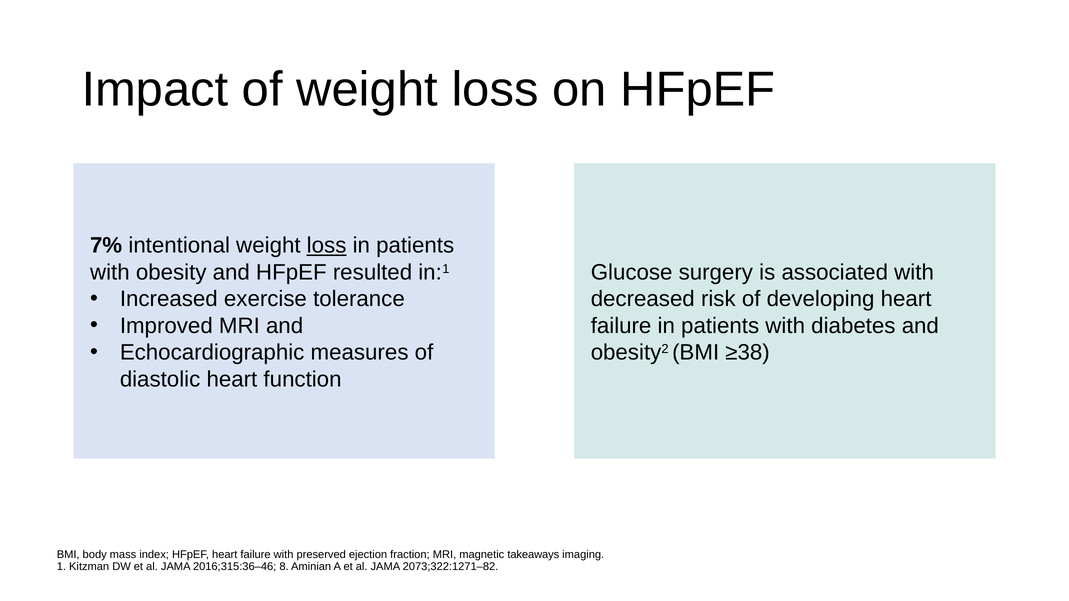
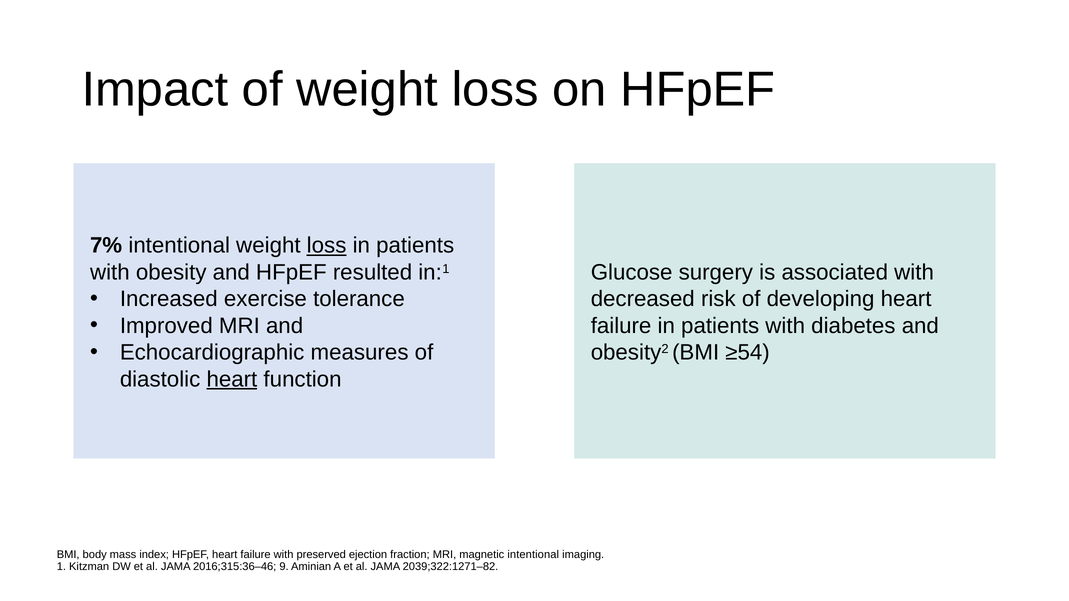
≥38: ≥38 -> ≥54 (748, 353)
heart underline: none -> present (232, 379)
magnetic takeaways: takeaways -> intentional (533, 555)
8: 8 -> 9 (284, 567)
2073;322:1271–82: 2073;322:1271–82 -> 2039;322:1271–82 (451, 567)
